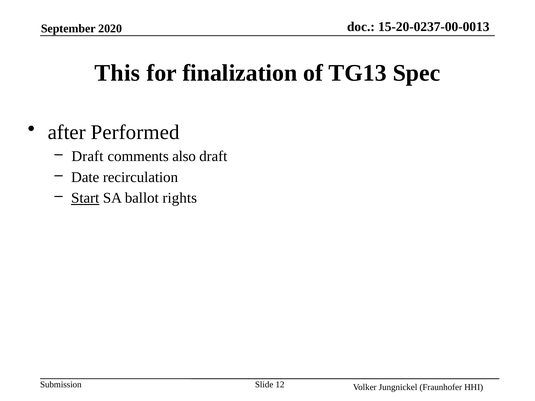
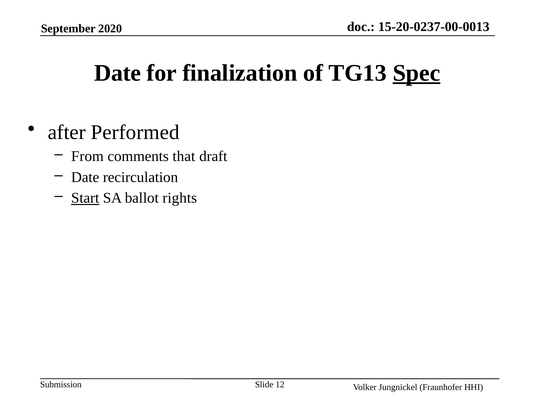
This: This -> Date (118, 73)
Spec underline: none -> present (416, 73)
Draft: Draft -> From (87, 157)
also: also -> that (184, 157)
